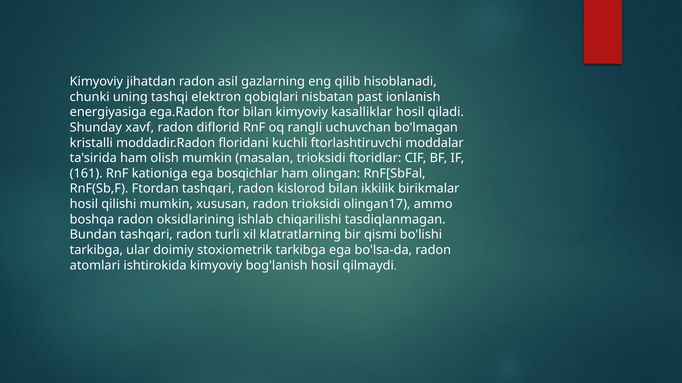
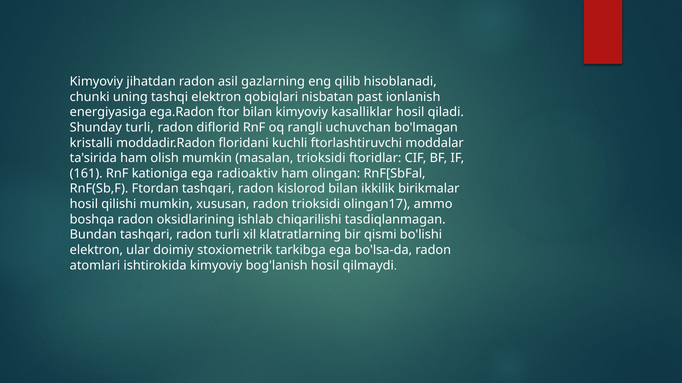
Shunday xavf: xavf -> turli (140, 128)
bosqichlar: bosqichlar -> radioaktiv (247, 174)
tarkibga: tarkibga -> elektron (96, 250)
